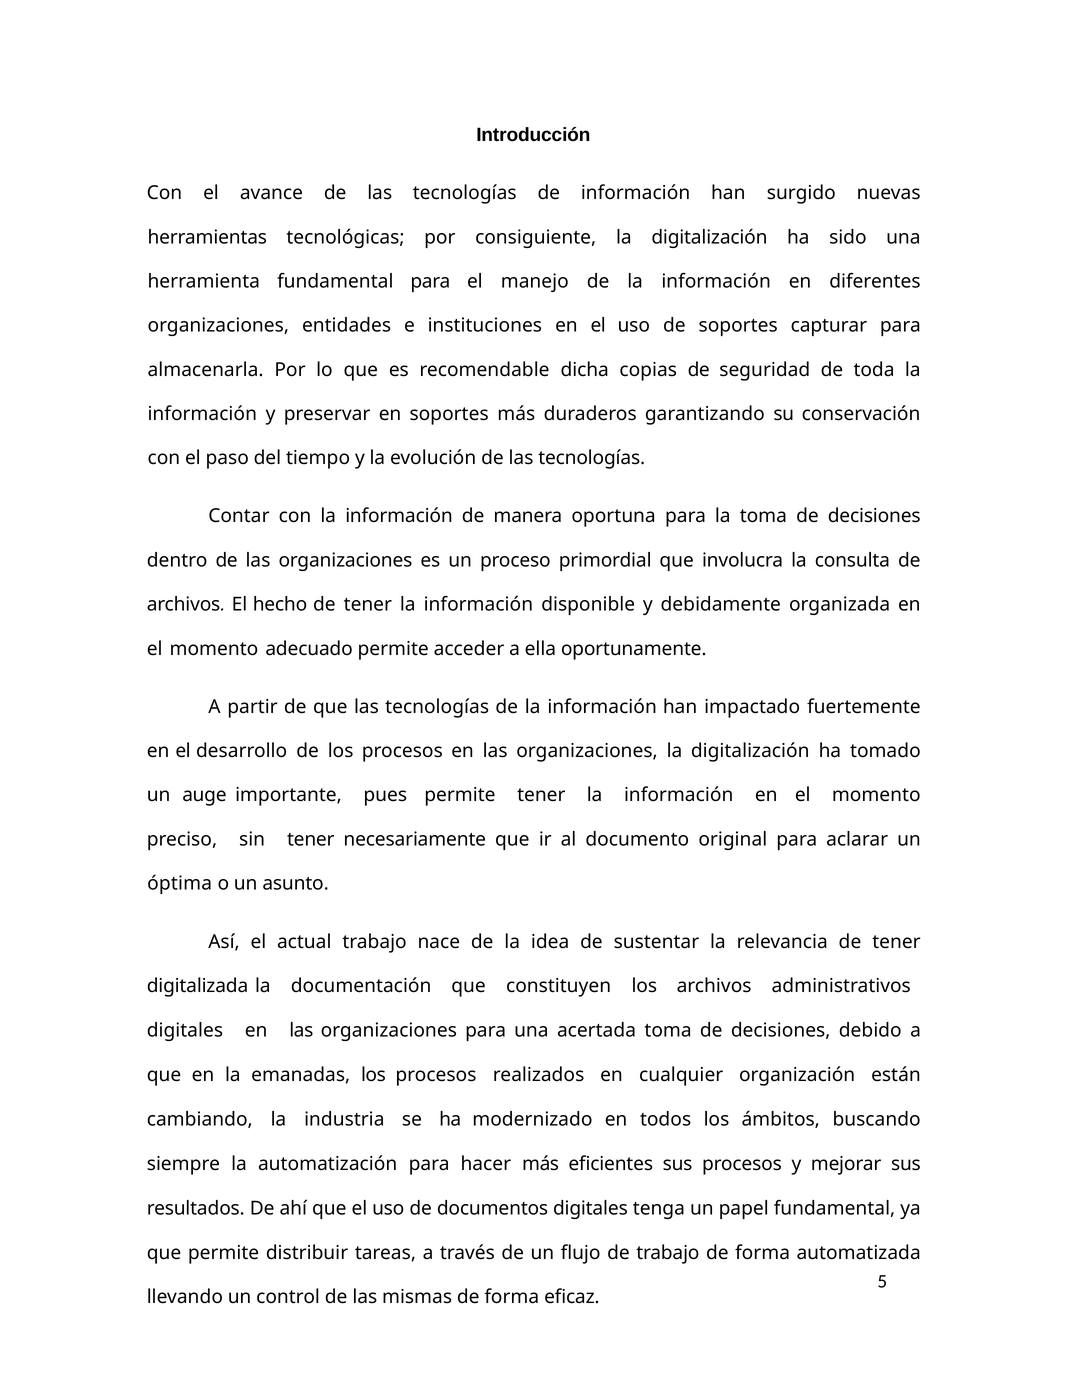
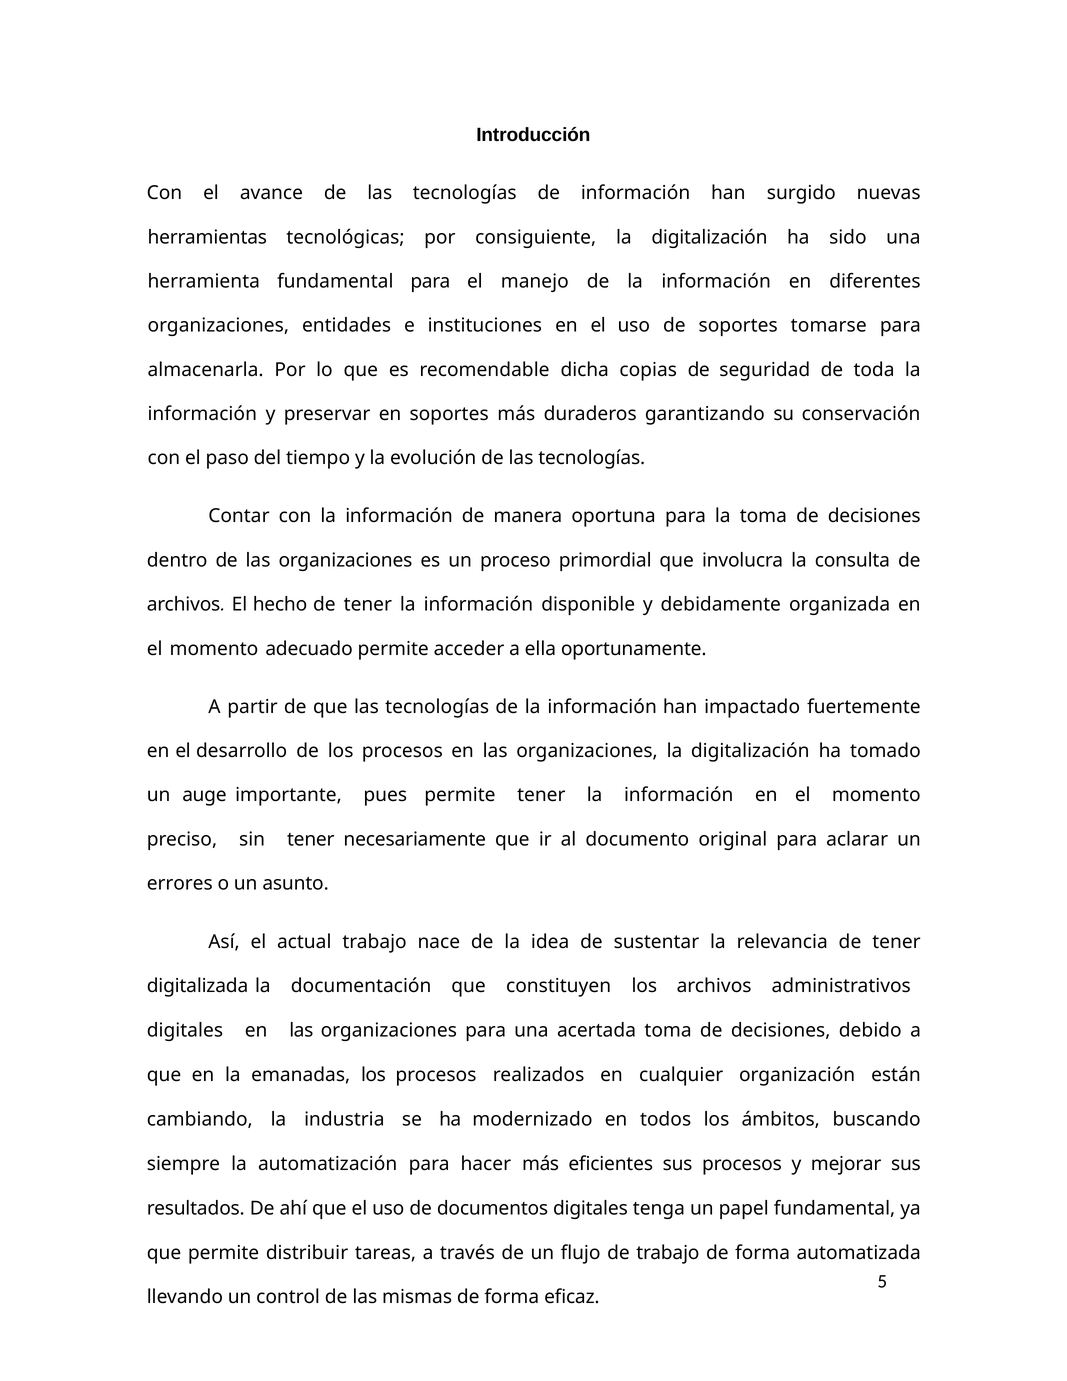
capturar: capturar -> tomarse (829, 326)
óptima: óptima -> errores (180, 883)
